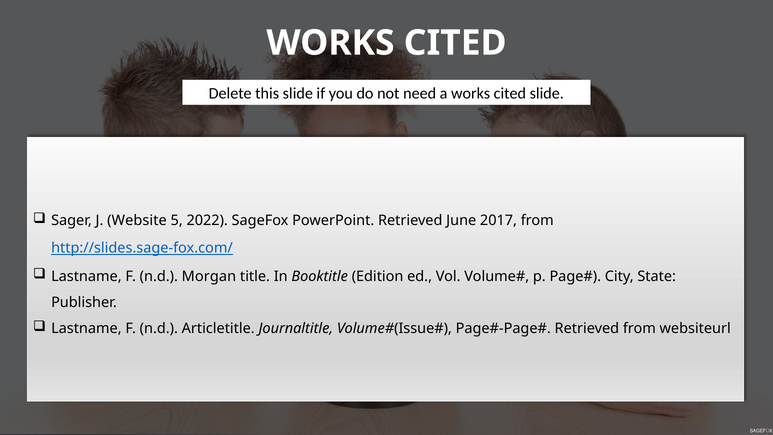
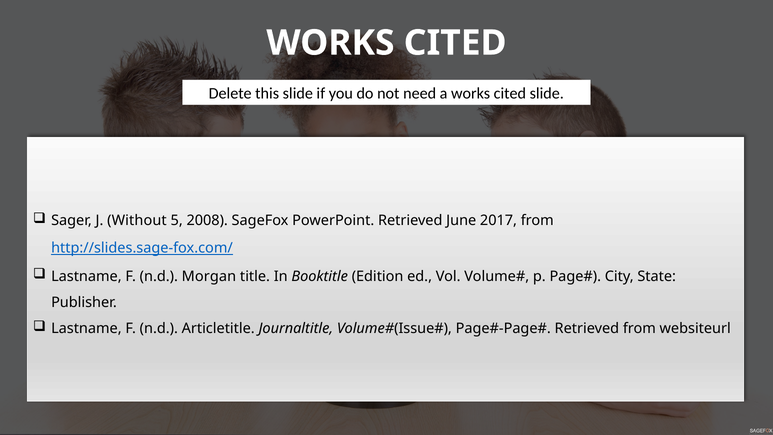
Website: Website -> Without (137, 221)
2022: 2022 -> 2008 (207, 221)
